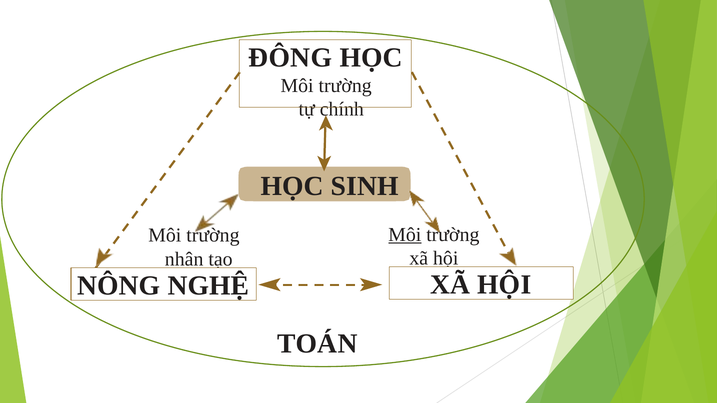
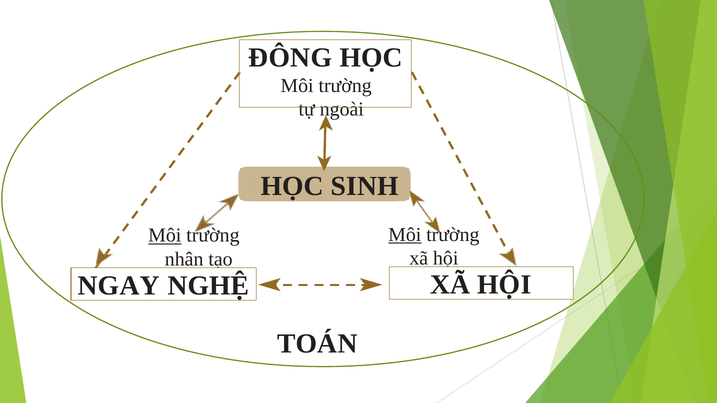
chính: chính -> ngoài (342, 109)
Môi underline: none -> present (165, 236)
NÔNG: NÔNG -> NGAY (119, 286)
